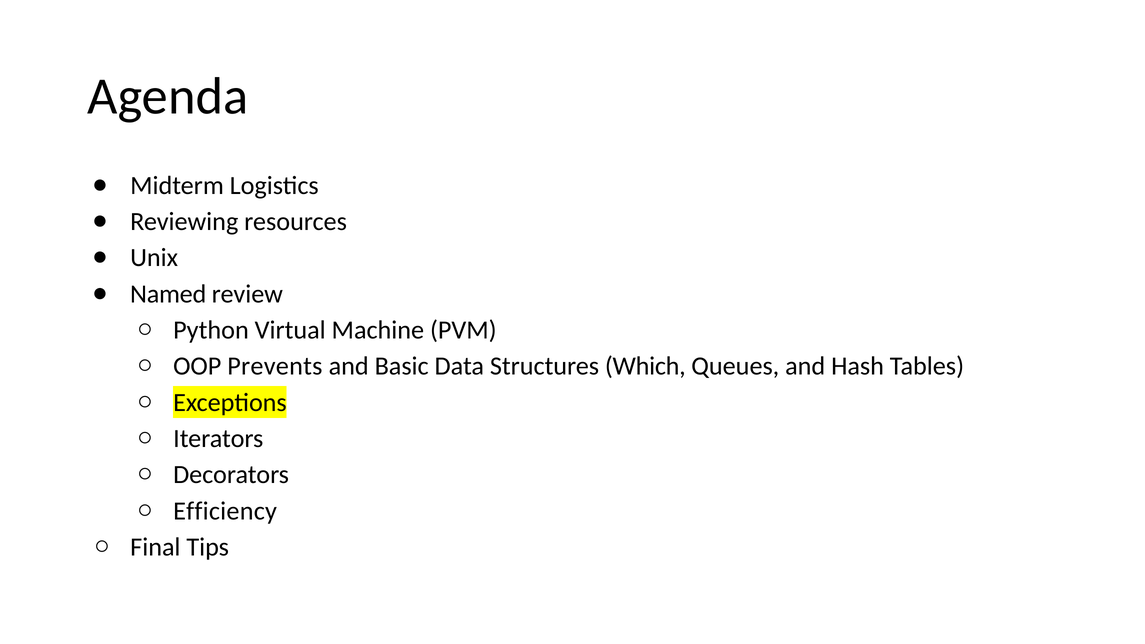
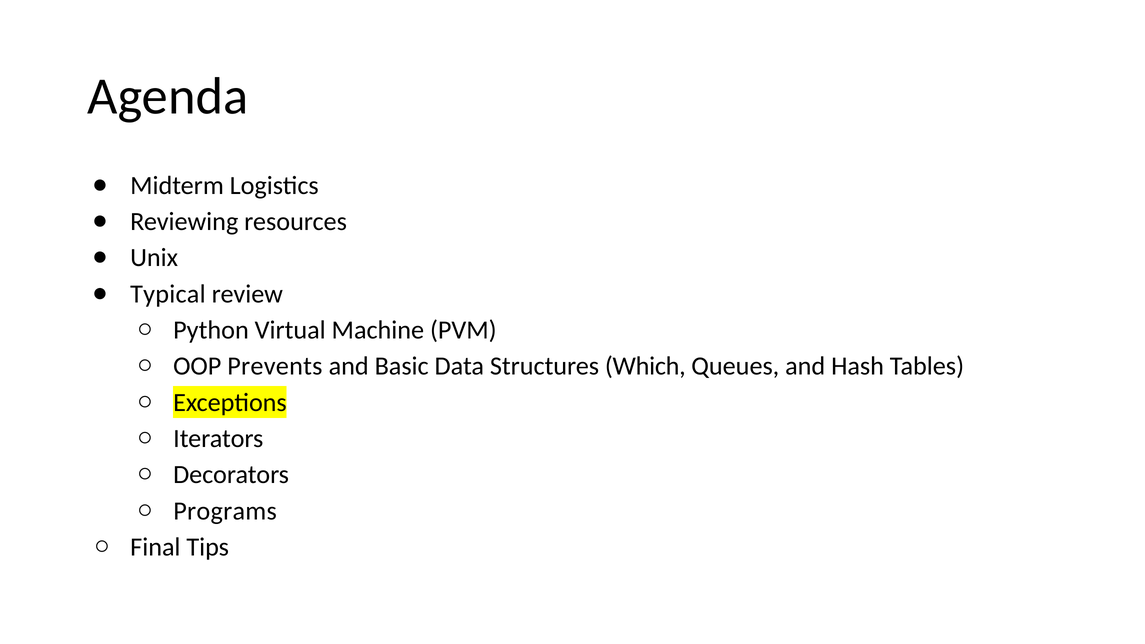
Named: Named -> Typical (168, 294)
Efficiency: Efficiency -> Programs (225, 511)
